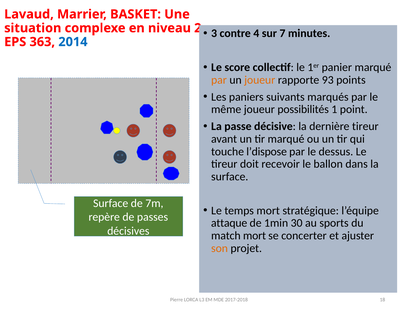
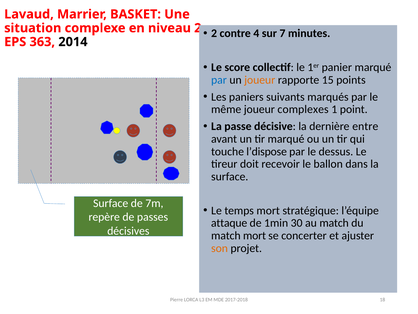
3: 3 -> 2 (214, 33)
2014 colour: blue -> black (73, 42)
par colour: orange -> blue (219, 80)
93: 93 -> 15 (328, 80)
possibilités: possibilités -> complexes (303, 109)
dernière tireur: tireur -> entre (365, 126)
au sports: sports -> match (334, 223)
